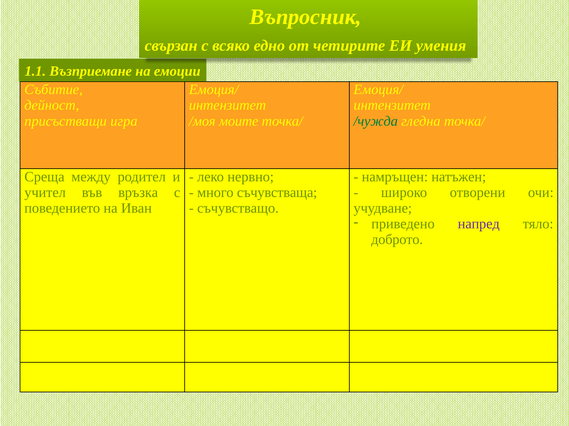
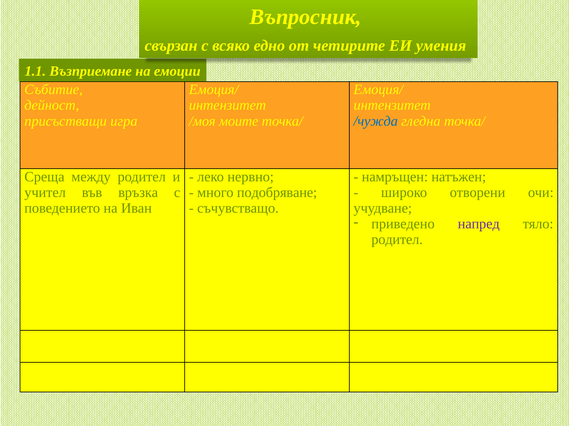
/чужда colour: green -> blue (376, 121)
съчувстваща: съчувстваща -> подобряване (277, 193)
доброто: доброто -> родител (397, 240)
